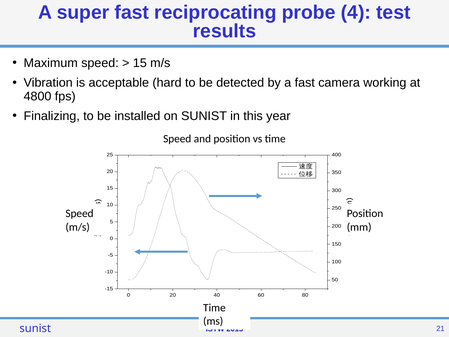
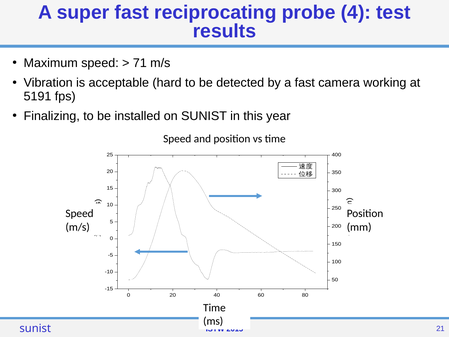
15: 15 -> 71 (140, 63)
4800: 4800 -> 5191 (38, 96)
